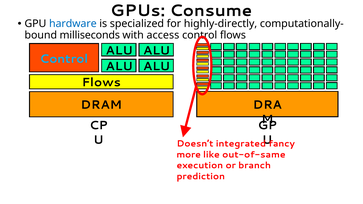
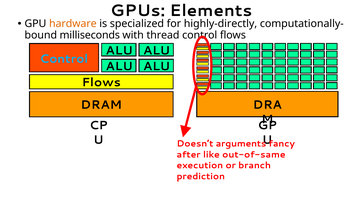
Consume: Consume -> Elements (211, 11)
hardware colour: blue -> orange (73, 24)
access: access -> thread (163, 35)
integrated: integrated -> arguments (241, 144)
more: more -> after (189, 155)
